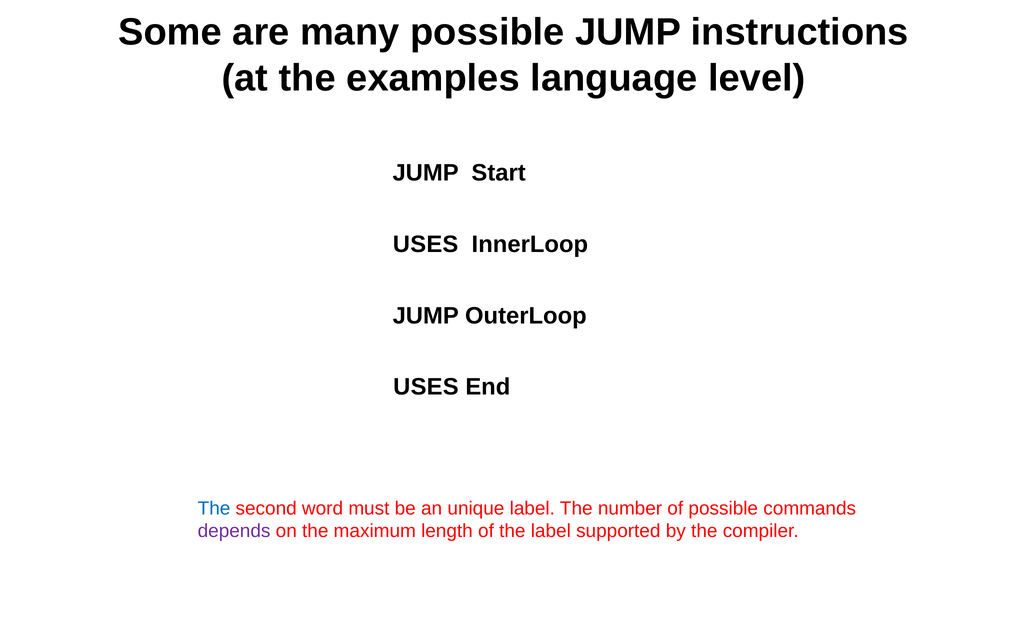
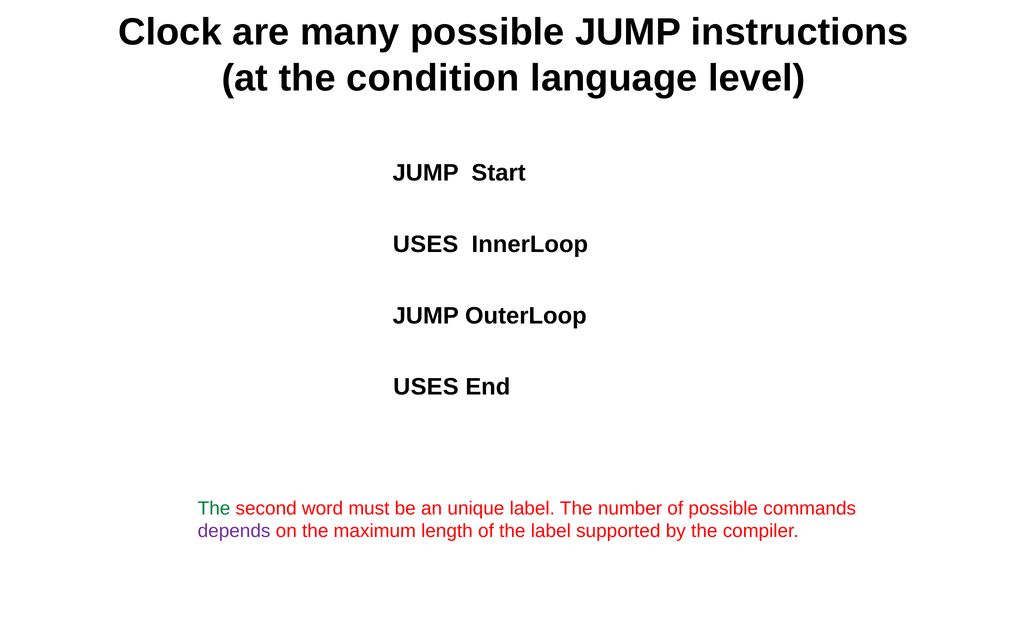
Some: Some -> Clock (170, 32)
examples: examples -> condition (433, 78)
The colour: blue -> green (214, 509)
